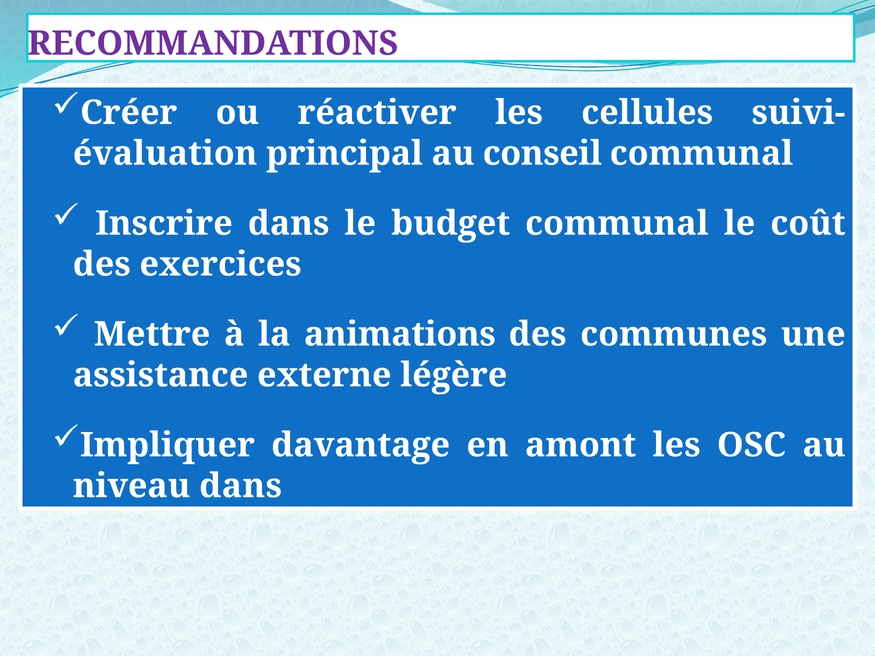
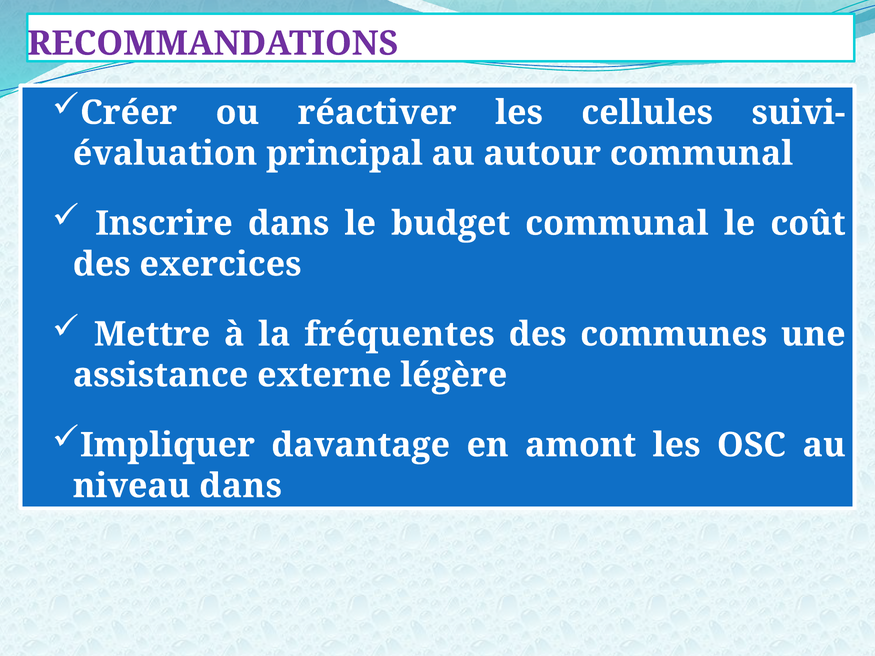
conseil: conseil -> autour (542, 154)
animations: animations -> fréquentes (399, 334)
